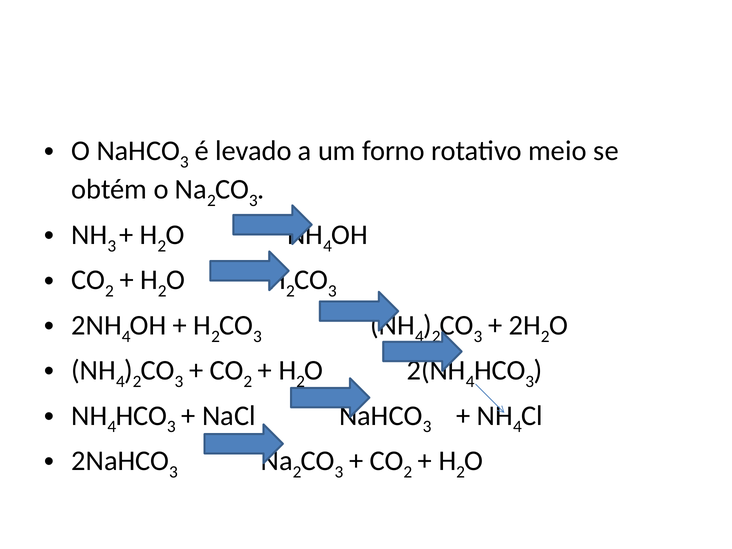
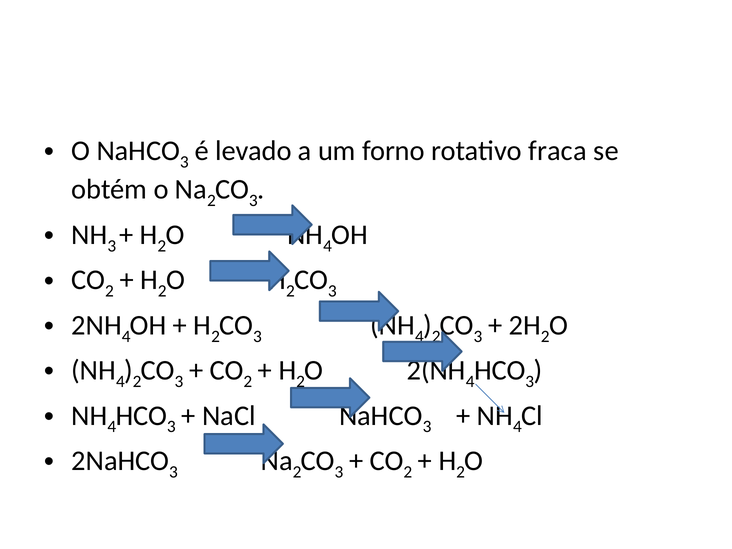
meio: meio -> fraca (557, 151)
